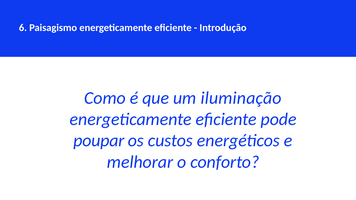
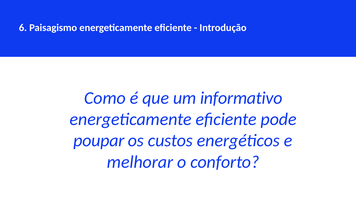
iluminação: iluminação -> informativo (241, 98)
